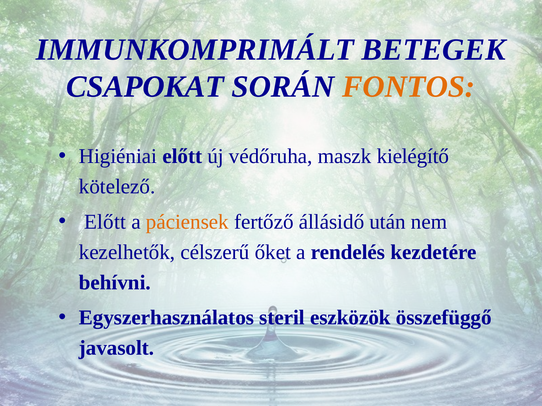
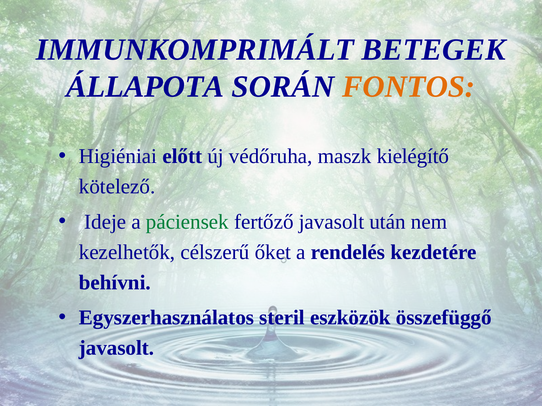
CSAPOKAT: CSAPOKAT -> ÁLLAPOTA (145, 87)
Előtt: Előtt -> Ideje (105, 222)
páciensek colour: orange -> green (187, 222)
fertőző állásidő: állásidő -> javasolt (332, 222)
